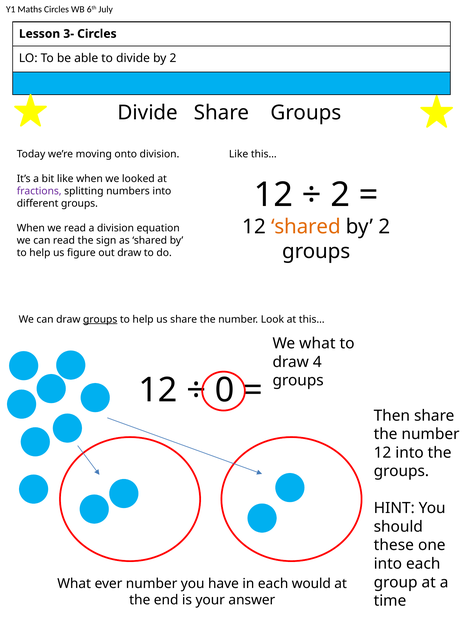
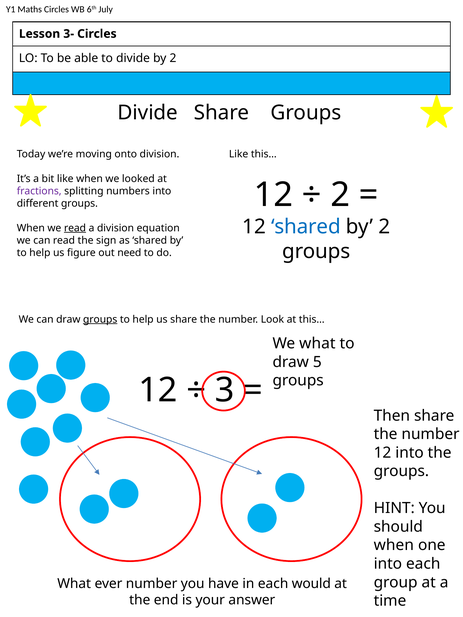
shared colour: orange -> blue (306, 227)
read underline: none -> present (75, 228)
out draw: draw -> need (129, 253)
4: 4 -> 5 (317, 362)
0: 0 -> 3 (225, 391)
these: these -> when (394, 546)
